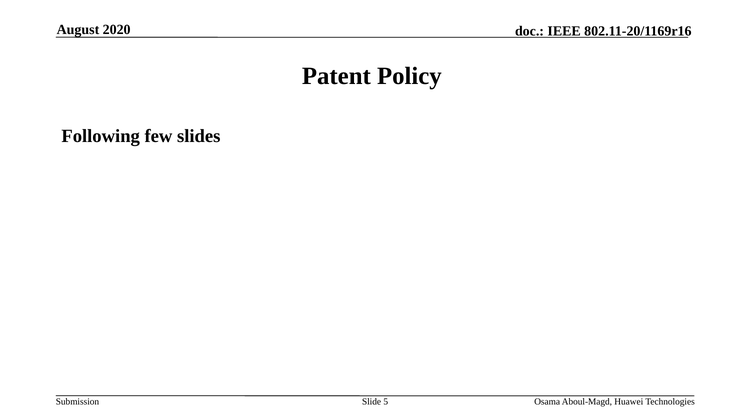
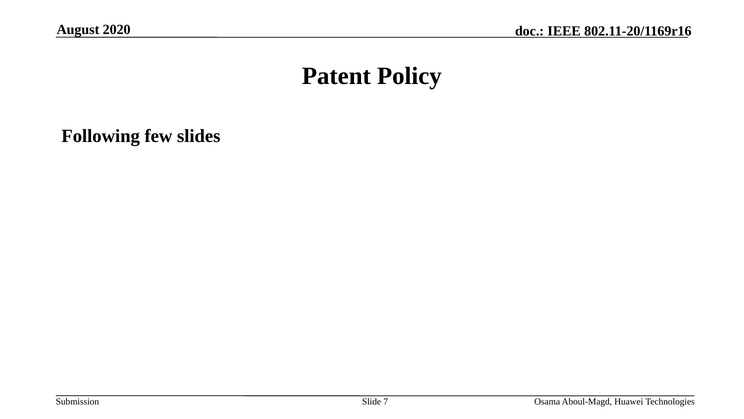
5: 5 -> 7 (386, 401)
